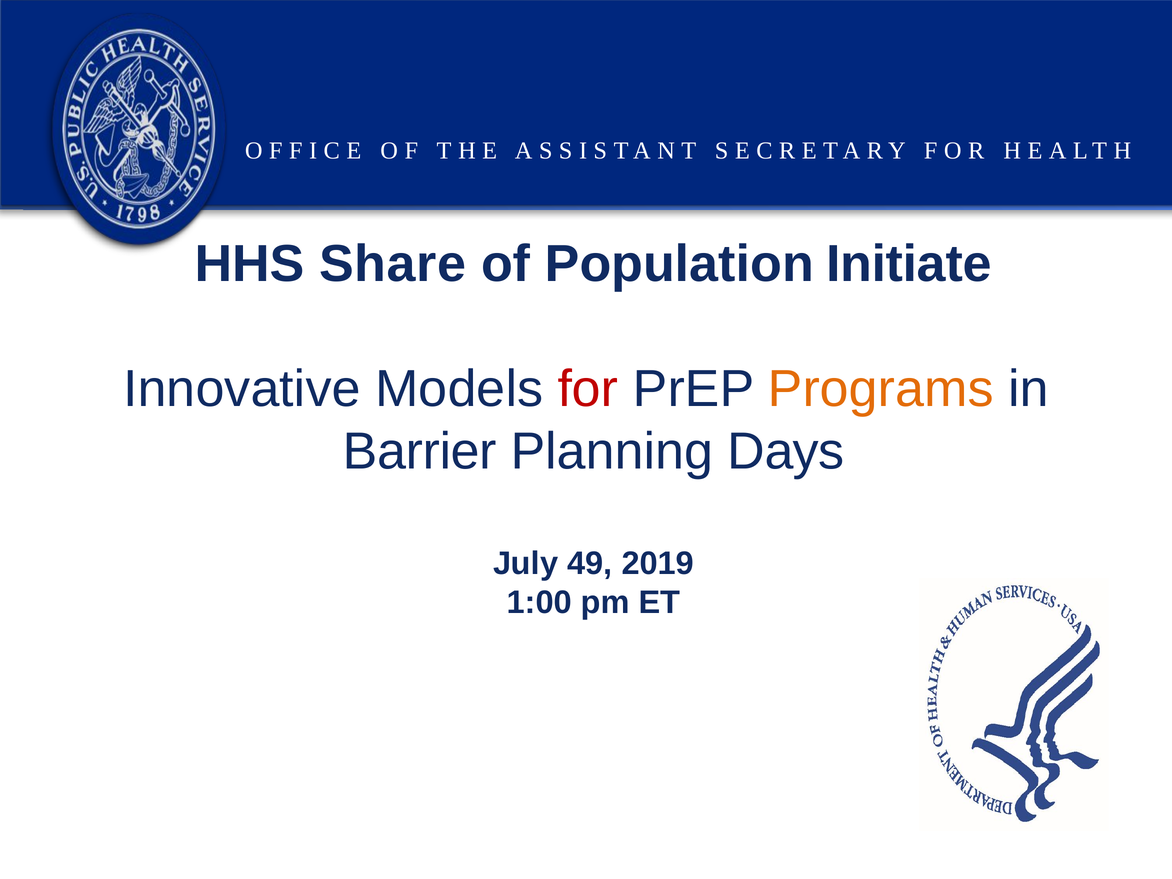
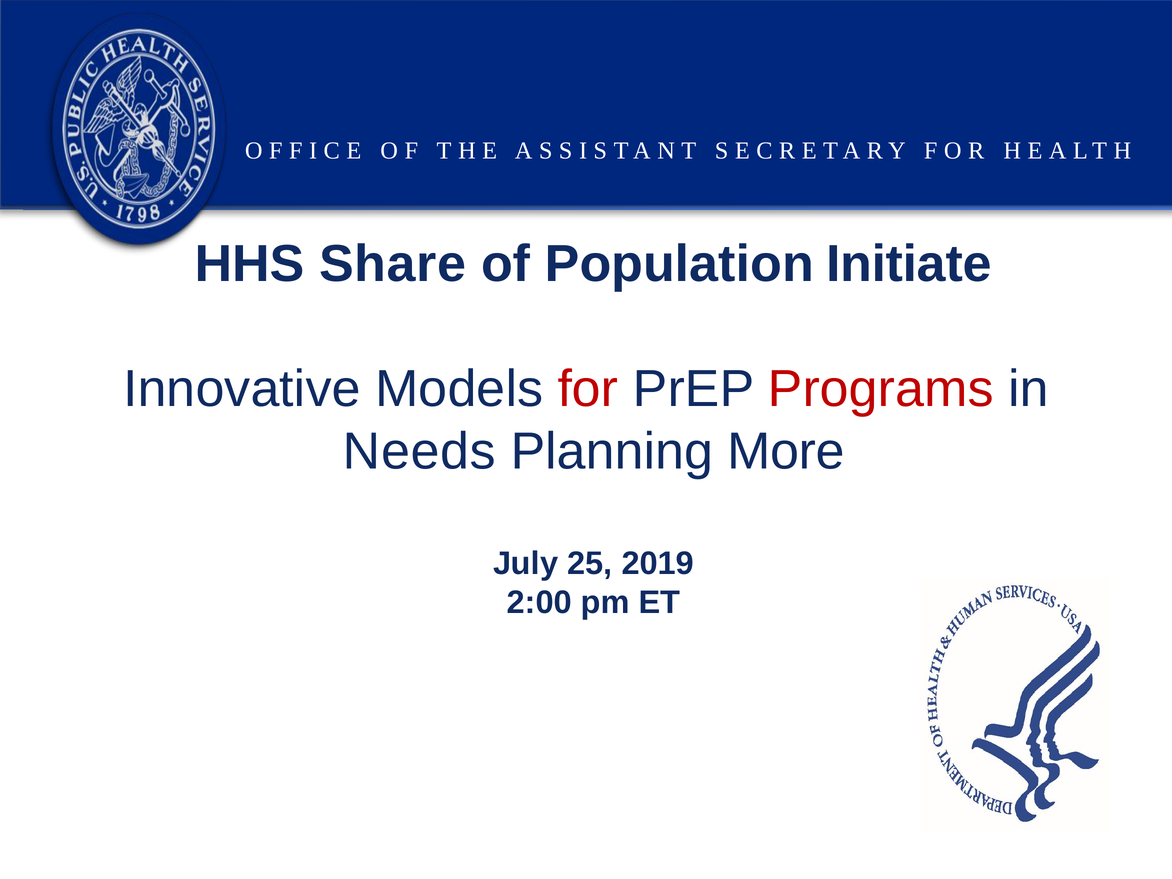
Programs colour: orange -> red (881, 389)
Barrier: Barrier -> Needs (419, 452)
Days: Days -> More (786, 452)
49: 49 -> 25 (590, 563)
1:00: 1:00 -> 2:00 (539, 603)
